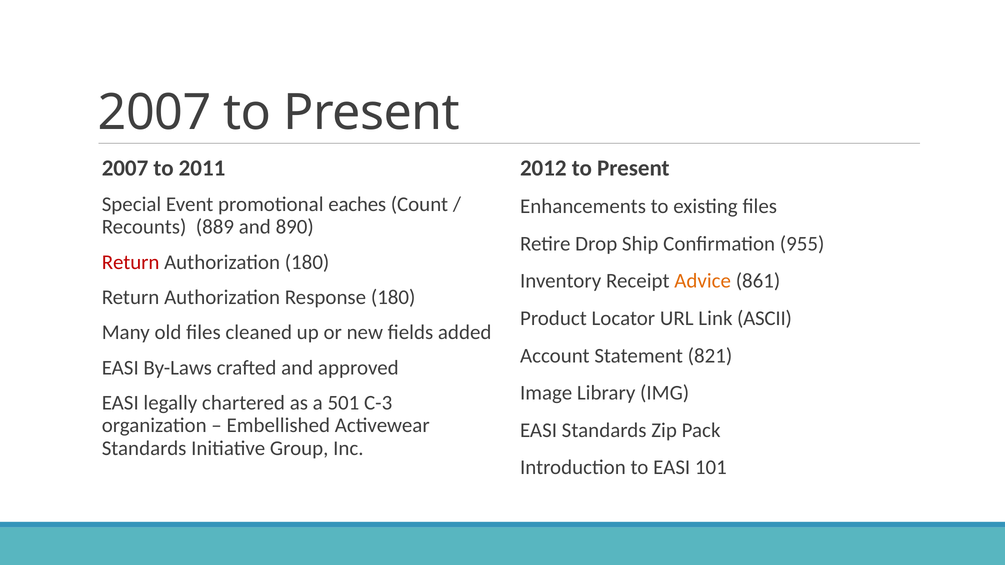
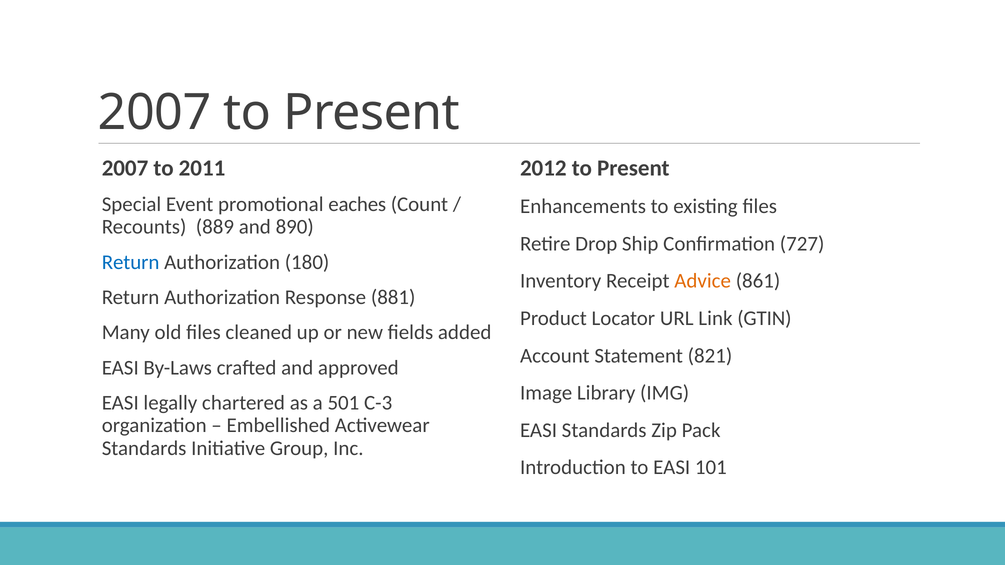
955: 955 -> 727 (802, 244)
Return colour: red -> blue (131, 262)
Response 180: 180 -> 881 (393, 298)
ASCII: ASCII -> GTIN (764, 319)
